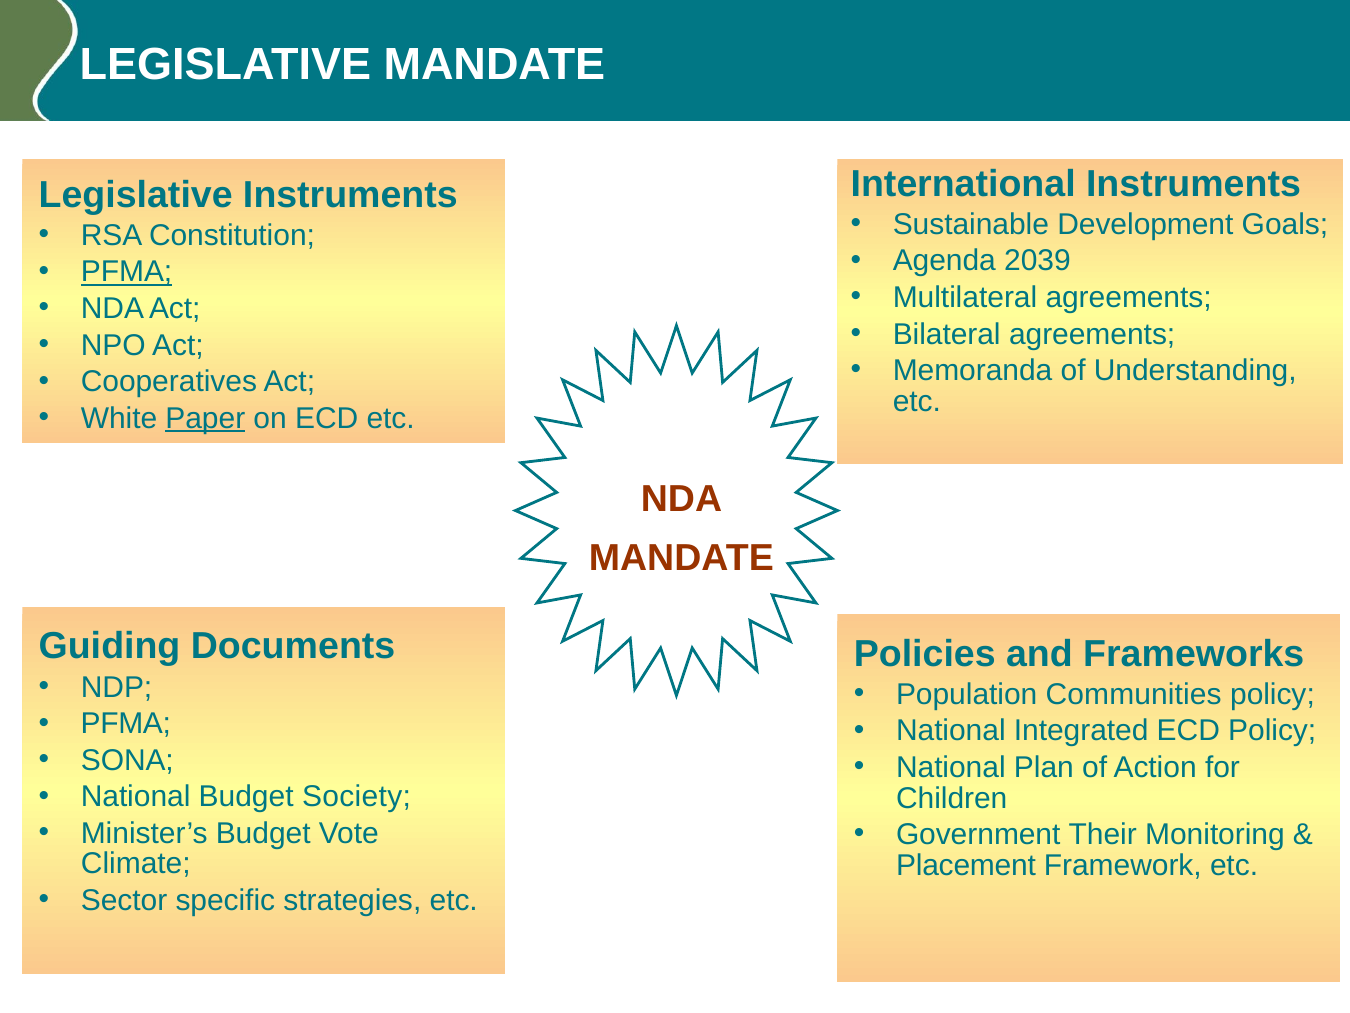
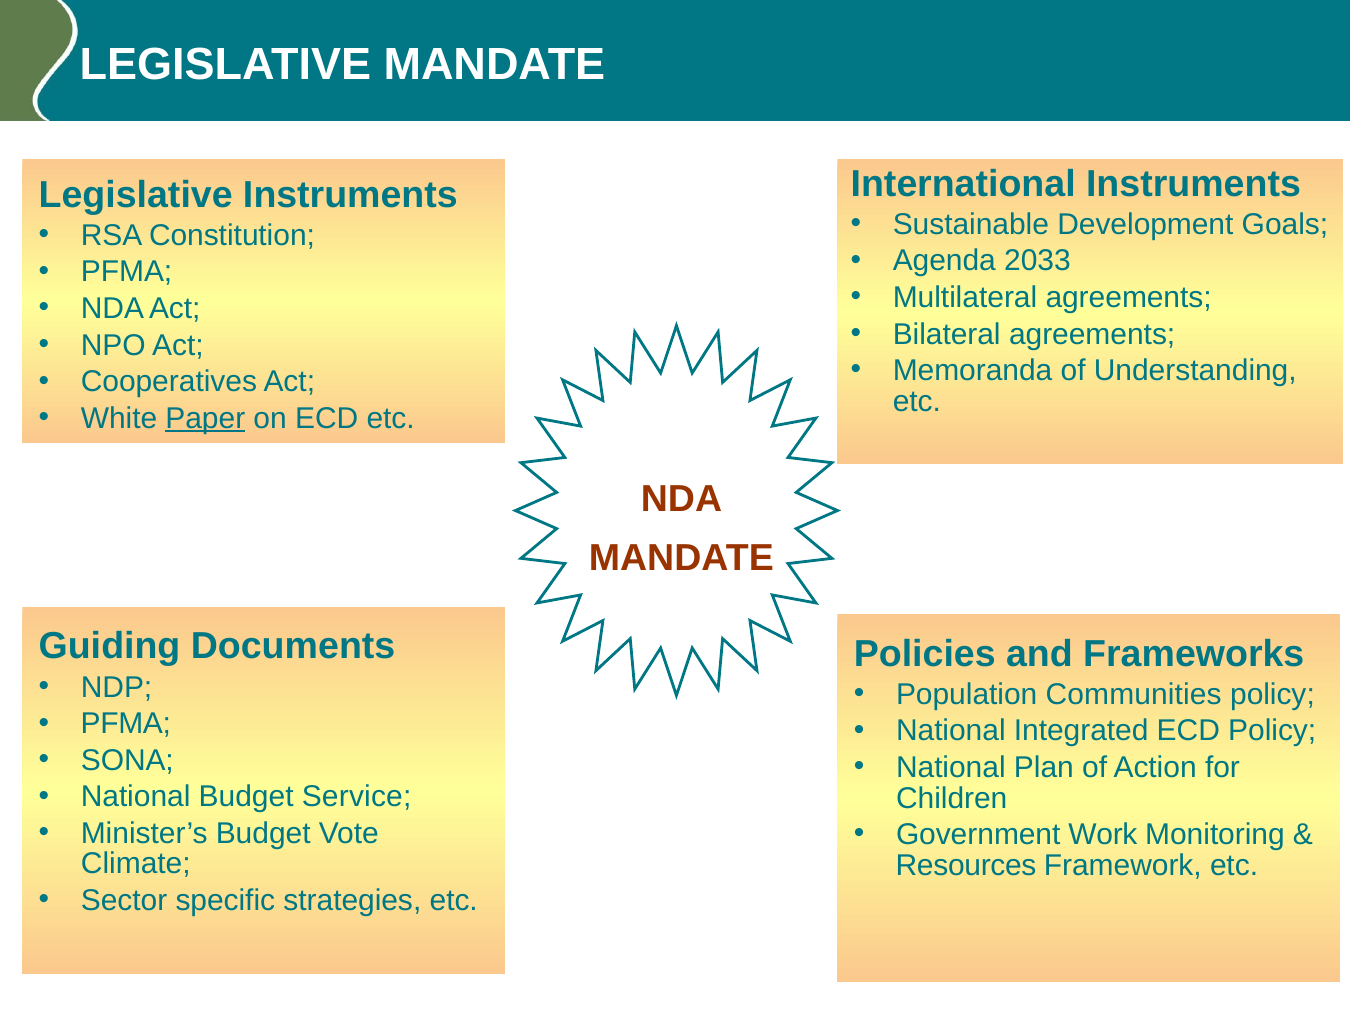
2039: 2039 -> 2033 (1037, 261)
PFMA underline: present -> none (127, 272)
Society: Society -> Service (357, 797)
Their: Their -> Work (1103, 834)
Placement: Placement -> Resources (966, 865)
